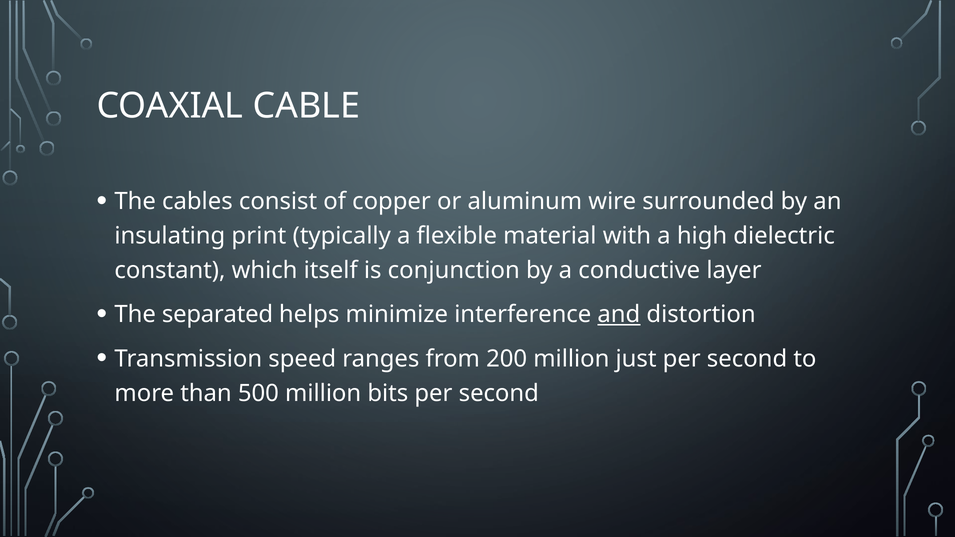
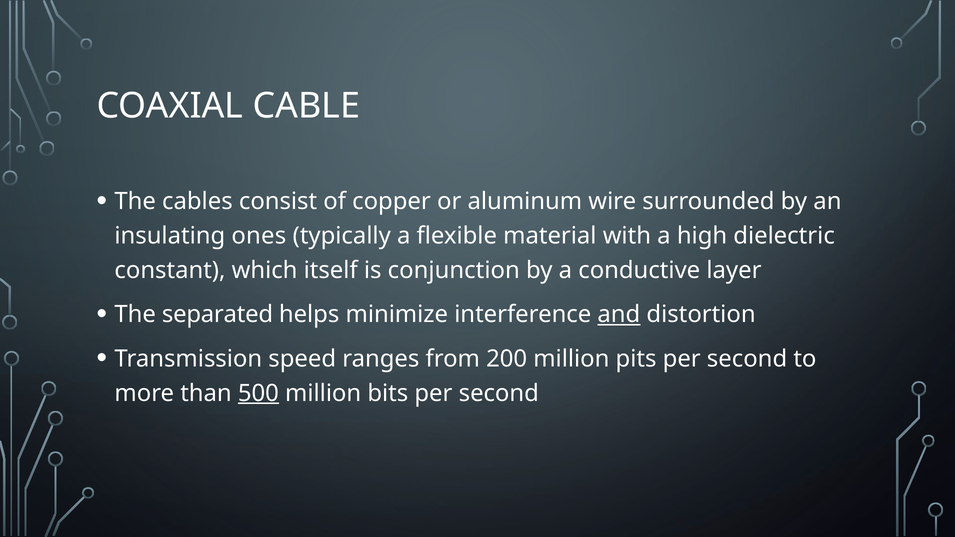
print: print -> ones (259, 236)
just: just -> pits (636, 359)
500 underline: none -> present (258, 393)
